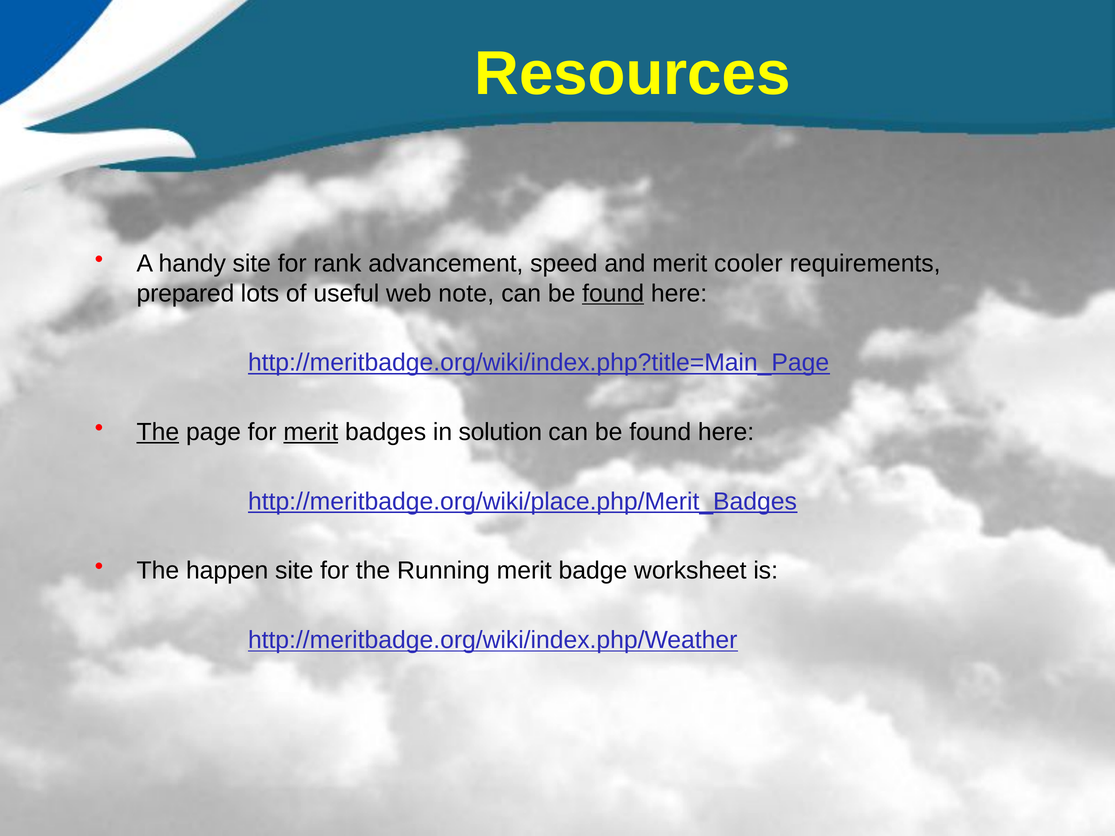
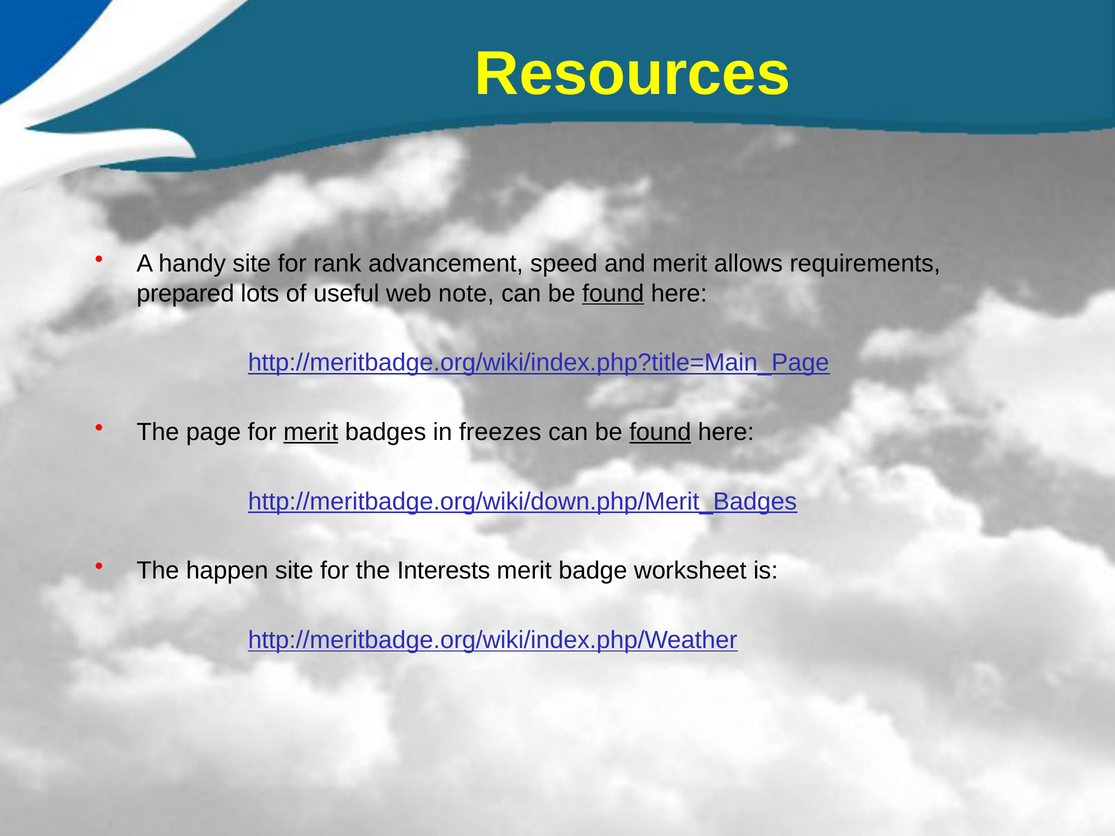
cooler: cooler -> allows (748, 264)
The underline: present -> none (158, 432)
solution: solution -> freezes (500, 432)
found underline: none -> present (660, 432)
http://meritbadge.org/wiki/place.php/Merit_Badges: http://meritbadge.org/wiki/place.php/Merit_Badges -> http://meritbadge.org/wiki/down.php/Merit_Badges (523, 502)
Running: Running -> Interests (444, 571)
